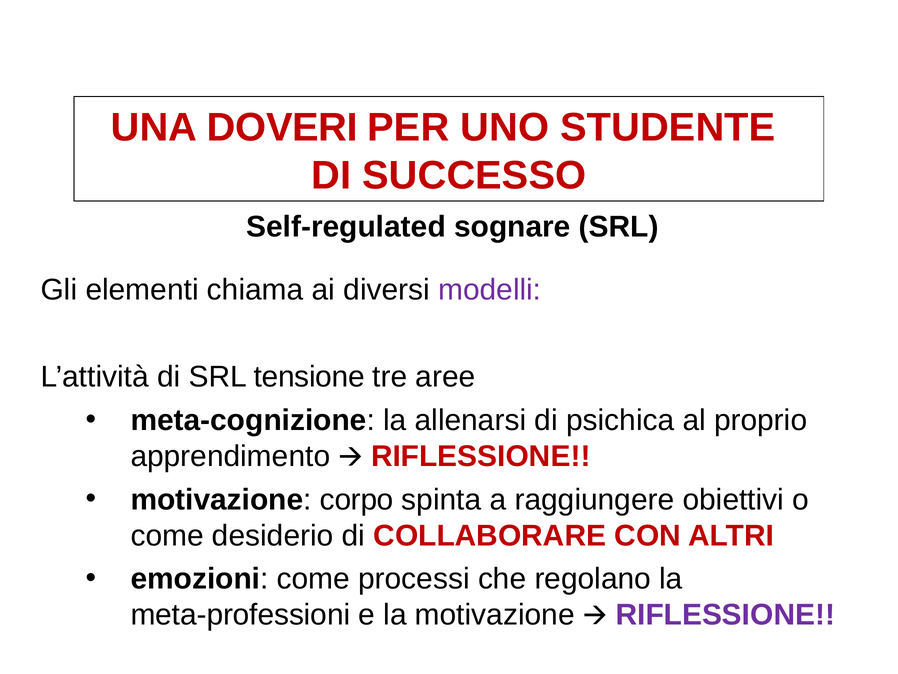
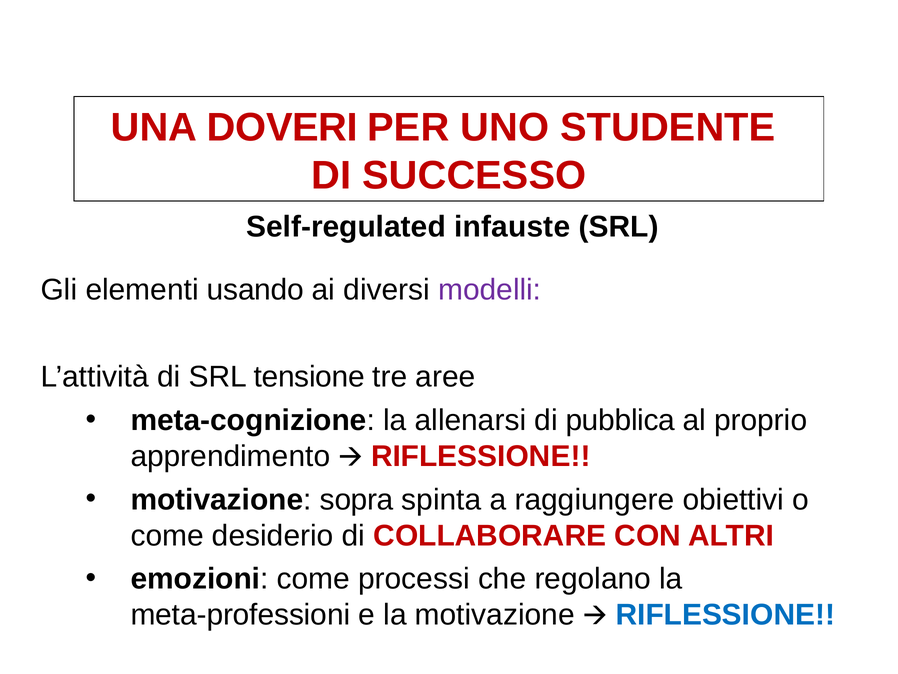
sognare: sognare -> infauste (512, 227)
chiama: chiama -> usando (255, 290)
psichica: psichica -> pubblica (620, 420)
corpo: corpo -> sopra (357, 499)
RIFLESSIONE colour: purple -> blue (725, 615)
